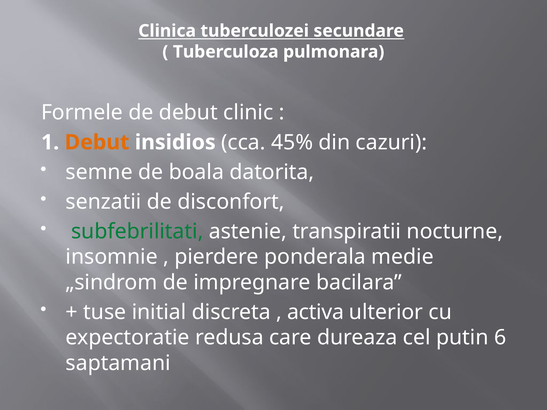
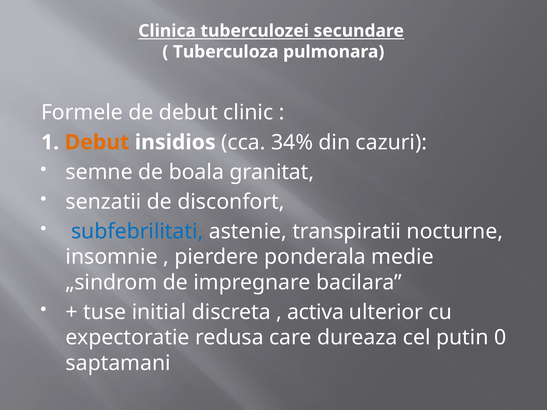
45%: 45% -> 34% (292, 142)
datorita: datorita -> granitat (272, 172)
subfebrilitati colour: green -> blue (137, 232)
6: 6 -> 0 (500, 338)
